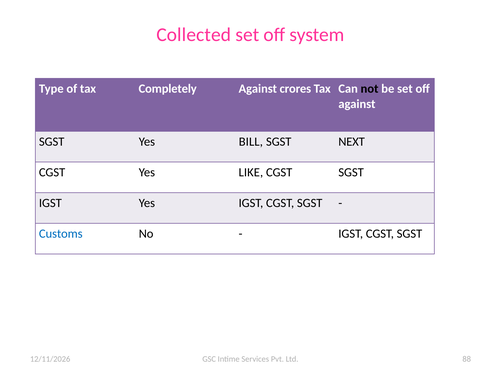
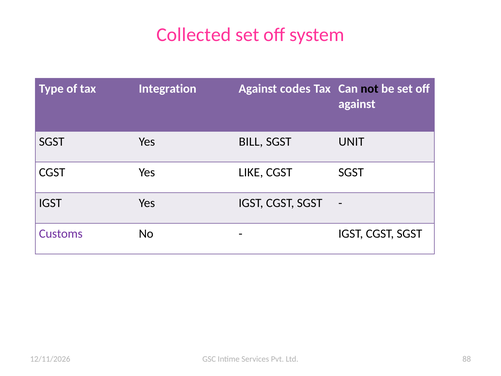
Completely: Completely -> Integration (168, 89)
crores: crores -> codes (295, 89)
NEXT: NEXT -> UNIT (351, 142)
Customs colour: blue -> purple (61, 234)
